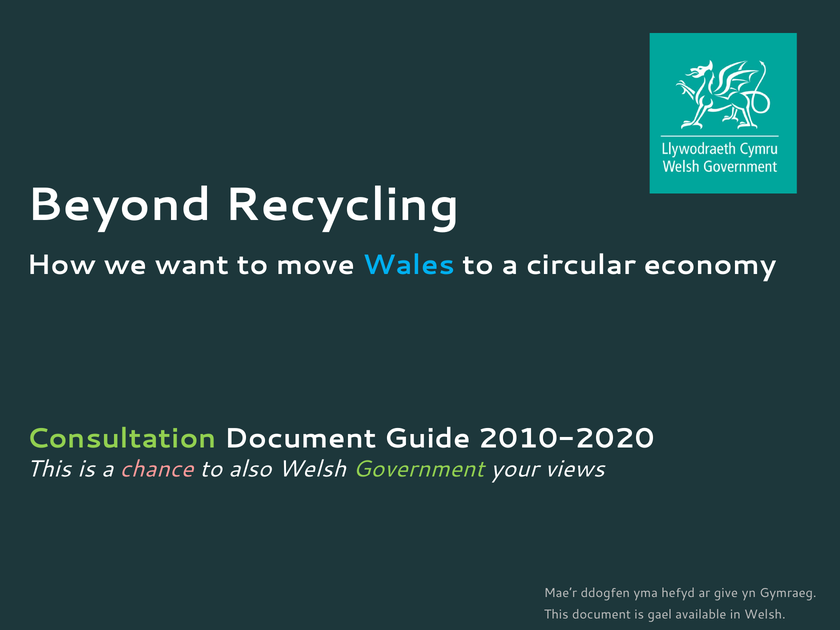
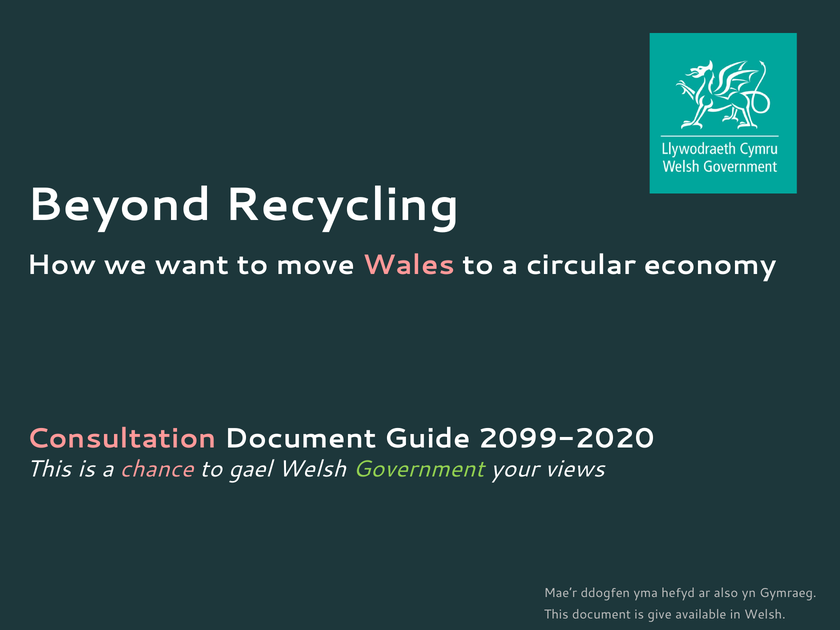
Wales colour: light blue -> pink (409, 265)
Consultation colour: light green -> pink (122, 439)
2010-2020: 2010-2020 -> 2099-2020 (567, 439)
also: also -> gael (250, 469)
give: give -> also (726, 593)
gael: gael -> give (660, 614)
